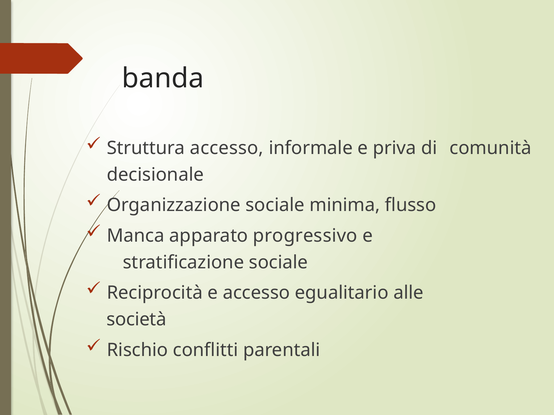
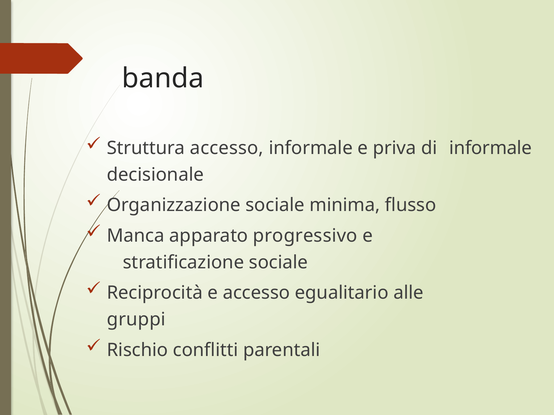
di comunità: comunità -> informale (491, 148)
società: società -> gruppi (136, 320)
